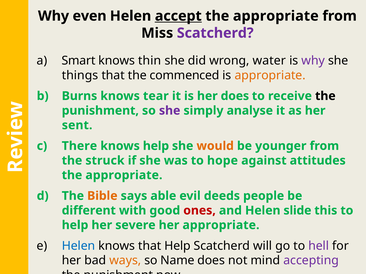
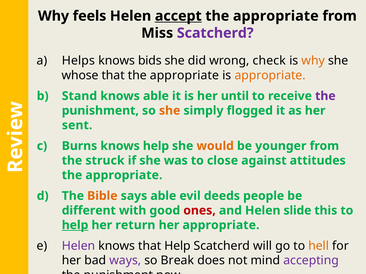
even: even -> feels (90, 16)
Smart: Smart -> Helps (78, 61)
thin: thin -> bids (150, 61)
water: water -> check (269, 61)
why colour: purple -> orange (313, 61)
things: things -> whose (80, 75)
that the commenced: commenced -> appropriate (184, 75)
Burns: Burns -> Stand (79, 96)
knows tear: tear -> able (156, 96)
her does: does -> until (235, 96)
the colour: black -> purple (325, 96)
she colour: purple -> orange (170, 111)
analyse: analyse -> flogged (250, 111)
There: There -> Burns (79, 146)
hope: hope -> close (223, 161)
help underline: none -> present (75, 225)
severe: severe -> return (135, 225)
Helen colour: blue -> purple (78, 246)
hell colour: purple -> orange (319, 246)
ways colour: orange -> purple (125, 261)
Name: Name -> Break (177, 261)
